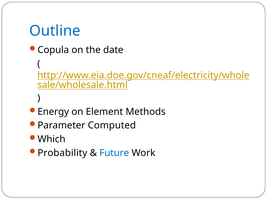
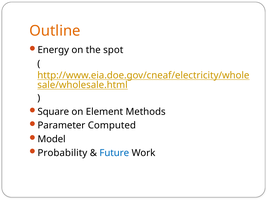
Outline colour: blue -> orange (55, 31)
Copula: Copula -> Energy (53, 50)
date: date -> spot (113, 50)
Energy: Energy -> Square (53, 112)
Which: Which -> Model (52, 139)
